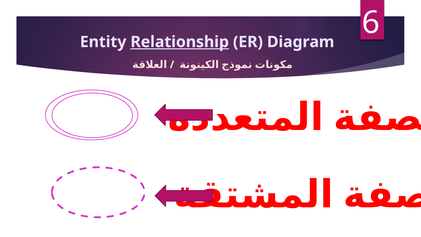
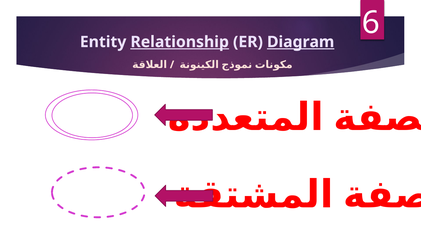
Diagram underline: none -> present (301, 42)
